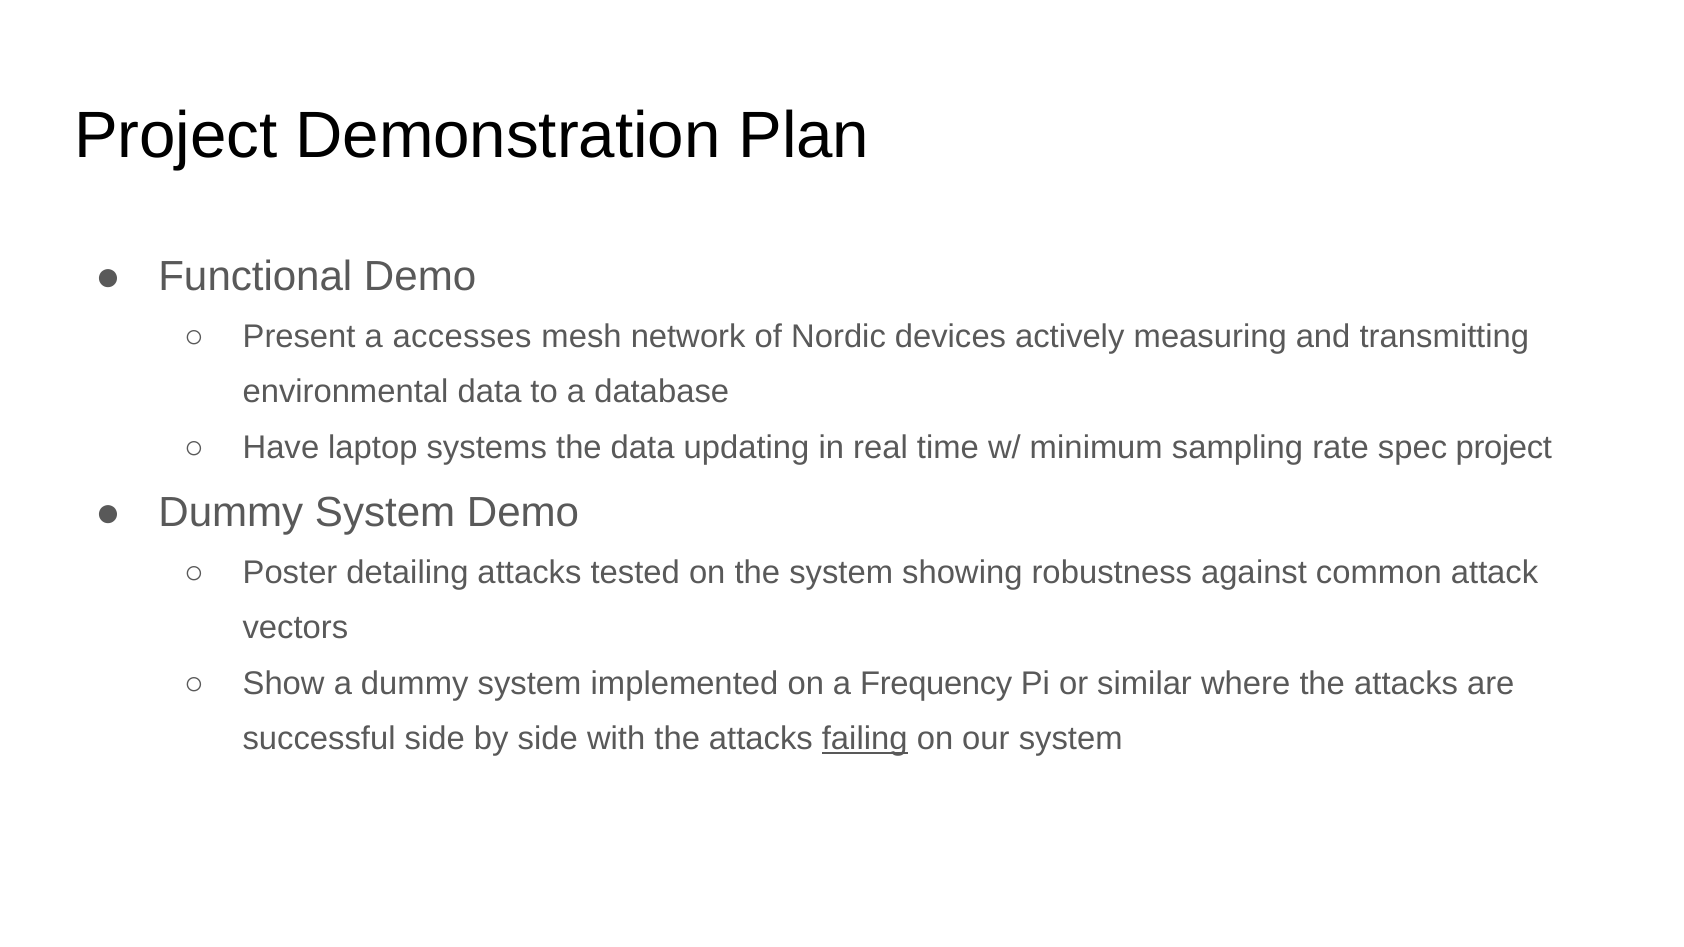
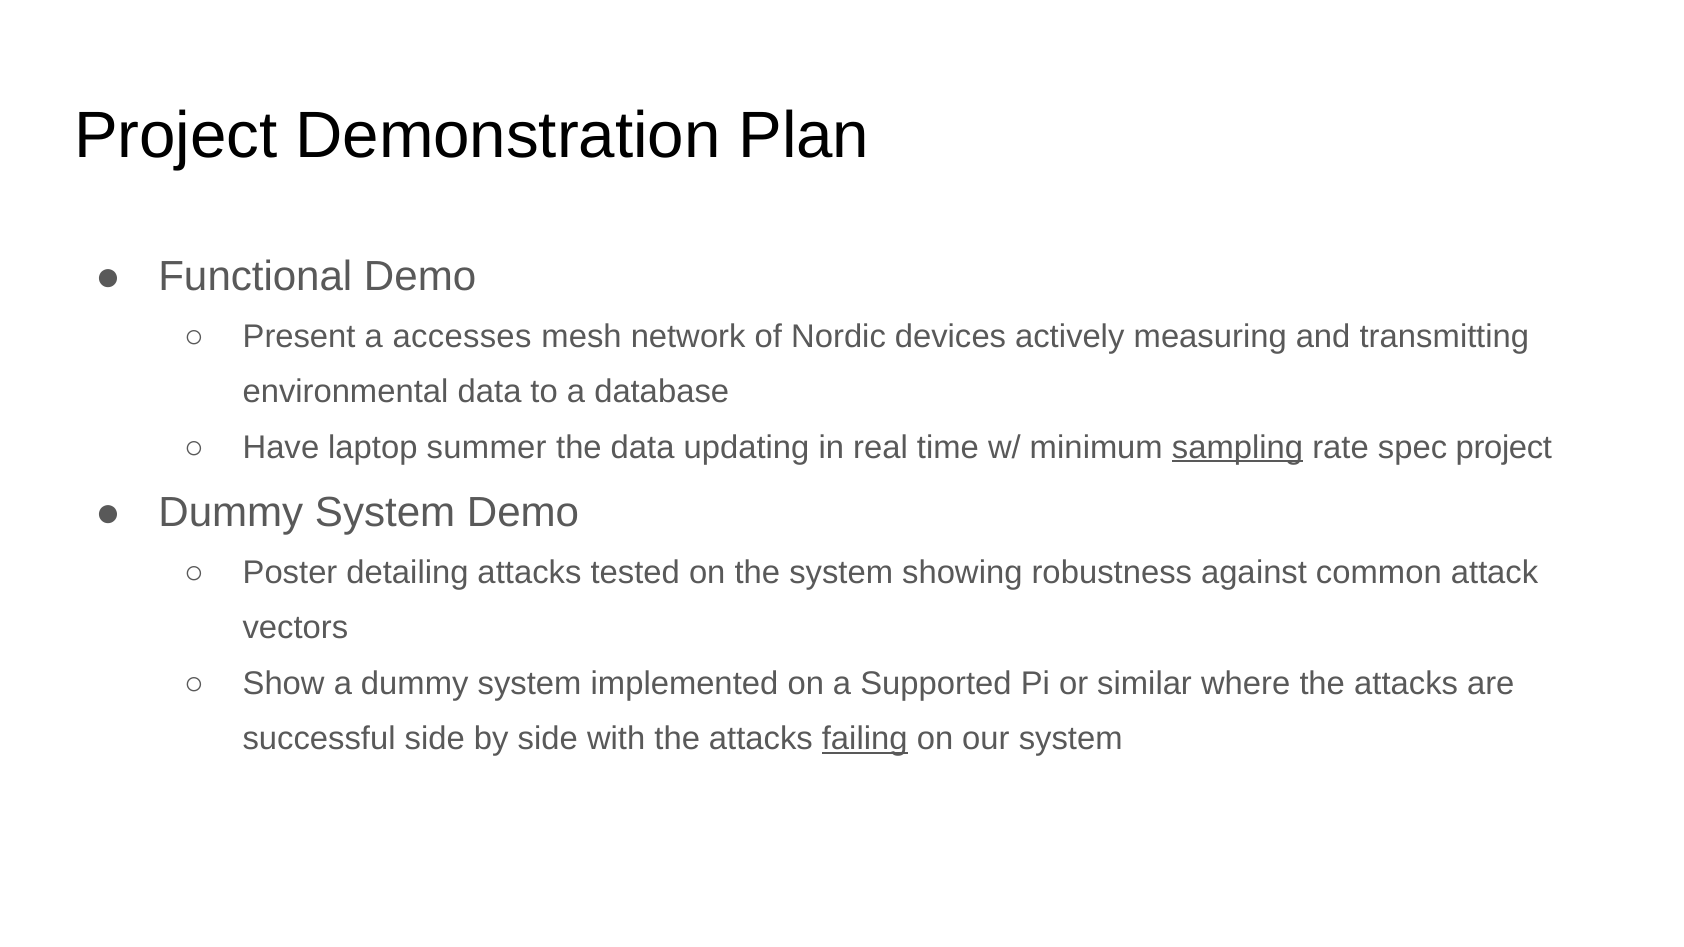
systems: systems -> summer (487, 447)
sampling underline: none -> present (1237, 447)
Frequency: Frequency -> Supported (936, 684)
